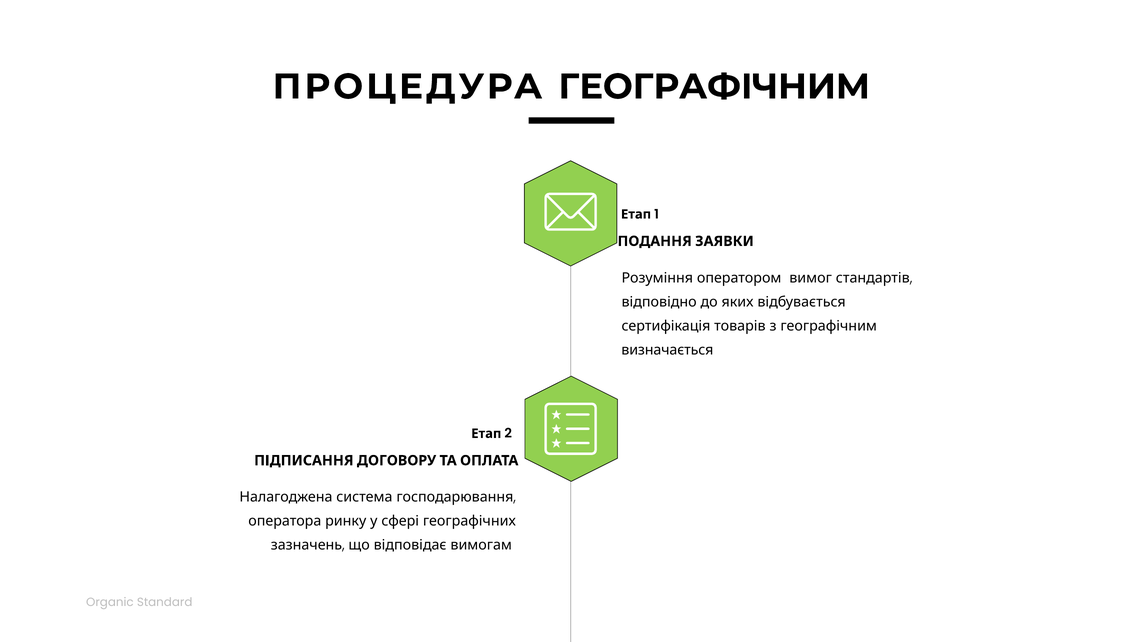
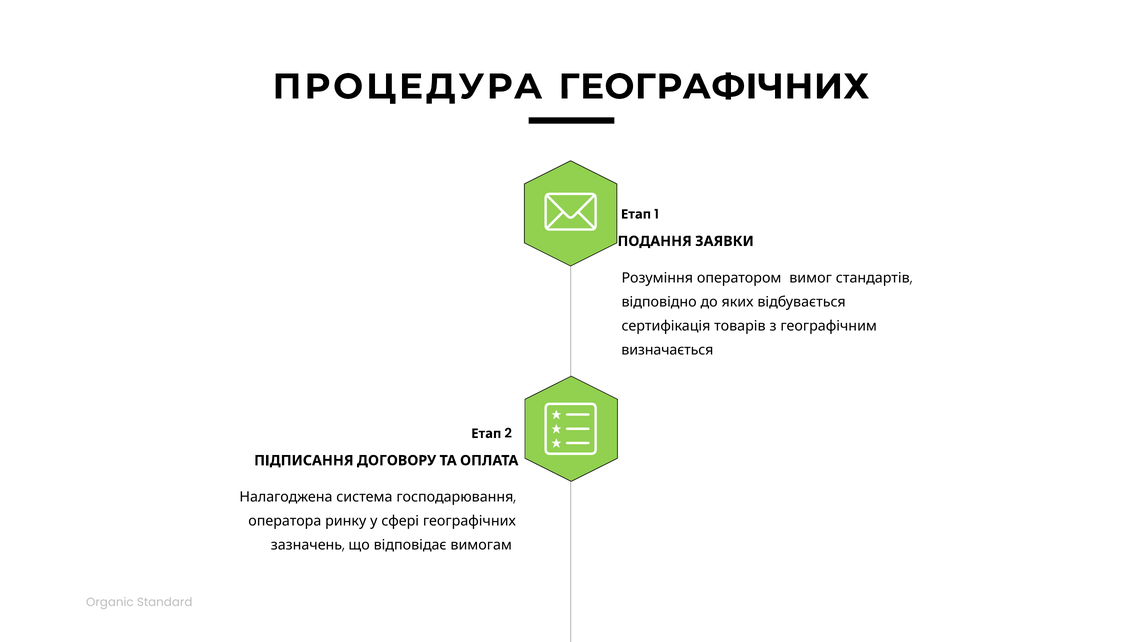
ПРОЦЕДУРА ГЕОГРАФІЧНИМ: ГЕОГРАФІЧНИМ -> ГЕОГРАФІЧНИХ (714, 87)
